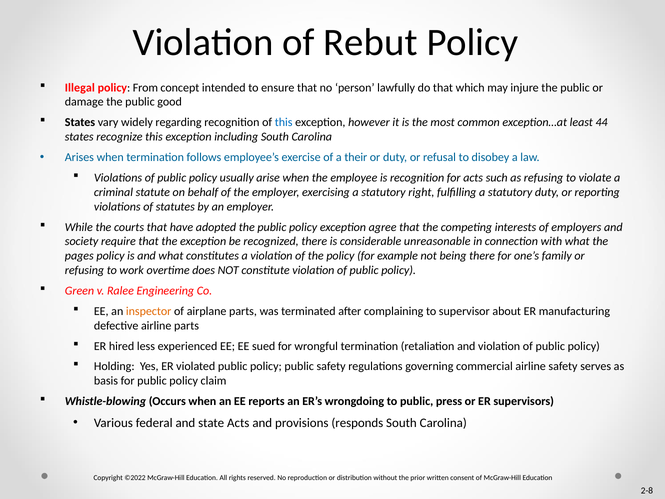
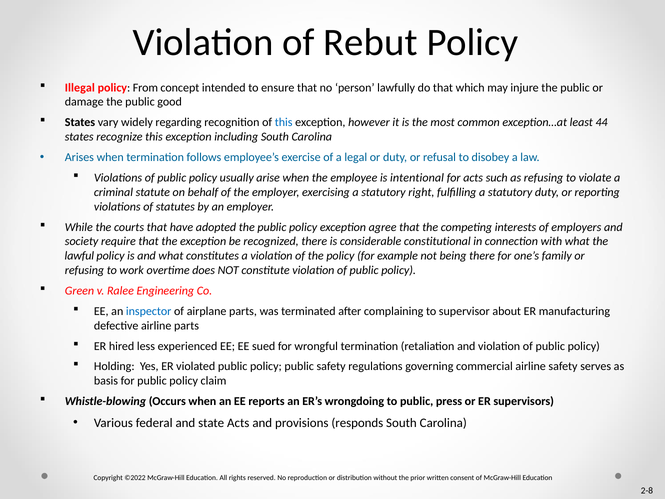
their: their -> legal (356, 157)
is recognition: recognition -> intentional (417, 178)
unreasonable: unreasonable -> constitutional (437, 241)
pages: pages -> lawful (79, 256)
inspector colour: orange -> blue (149, 311)
